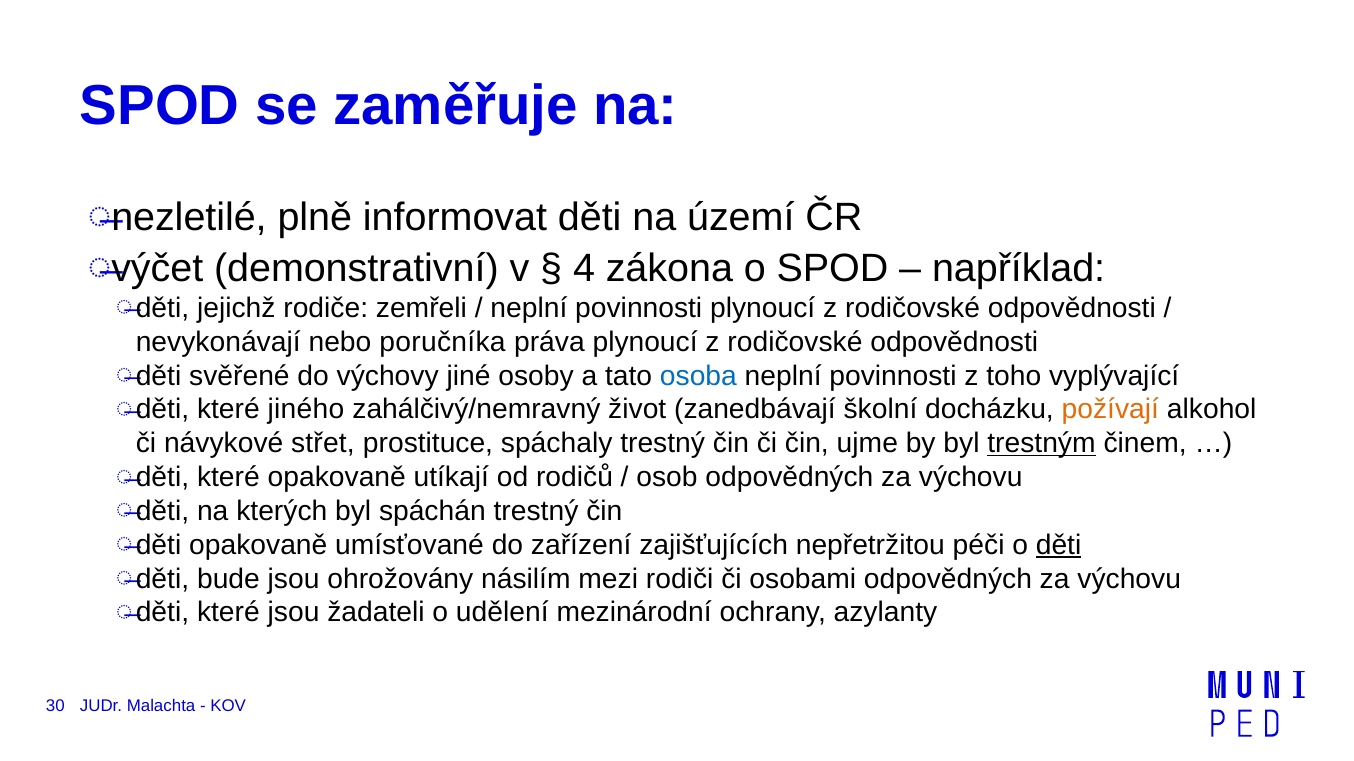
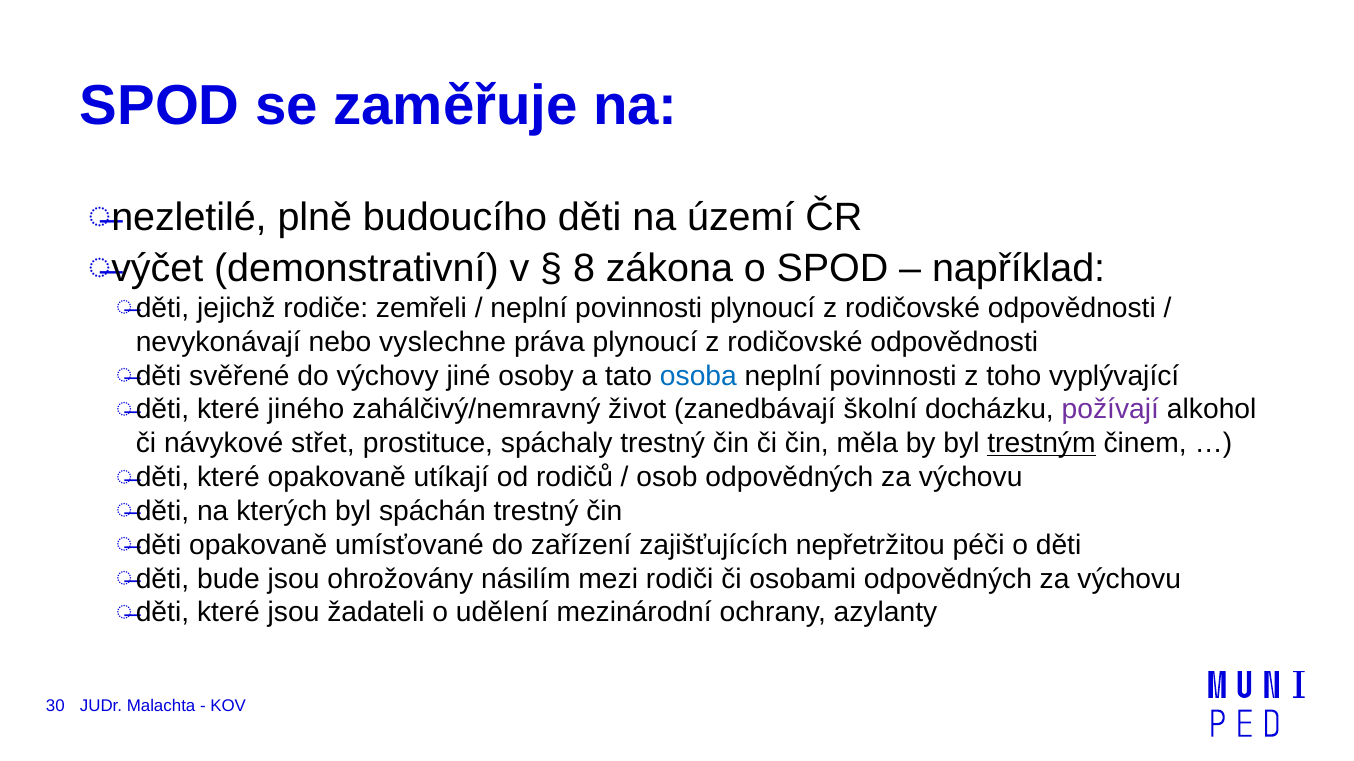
informovat: informovat -> budoucího (455, 218)
4: 4 -> 8 (584, 269)
poručníka: poručníka -> vyslechne (443, 342)
požívají colour: orange -> purple (1110, 410)
ujme: ujme -> měla (867, 444)
děti underline: present -> none (1059, 545)
